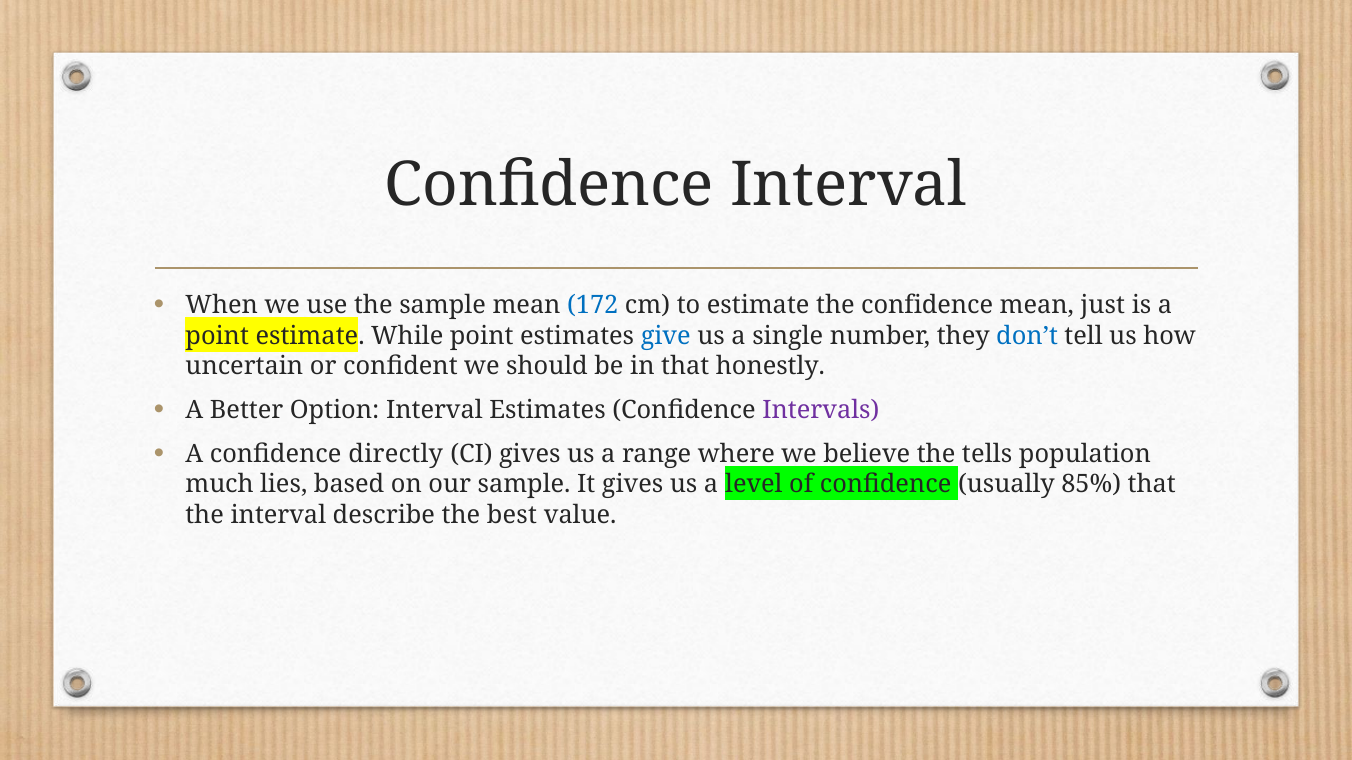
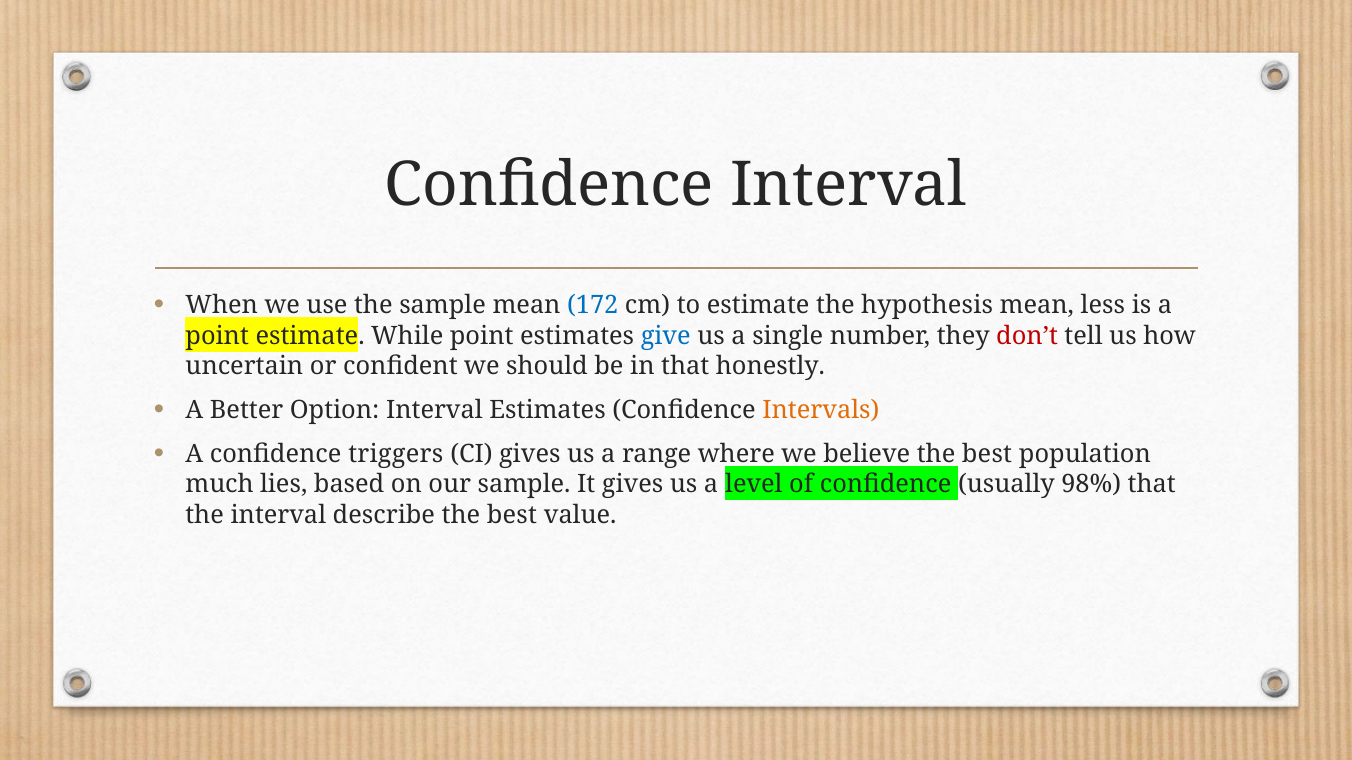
the confidence: confidence -> hypothesis (927, 306)
just: just -> less (1103, 306)
don’t colour: blue -> red (1027, 336)
Intervals colour: purple -> orange (821, 410)
directly: directly -> triggers (396, 454)
tells: tells -> best (987, 454)
85%: 85% -> 98% (1091, 485)
